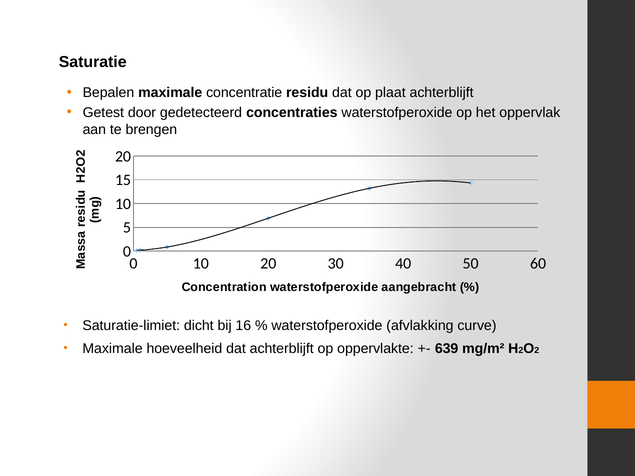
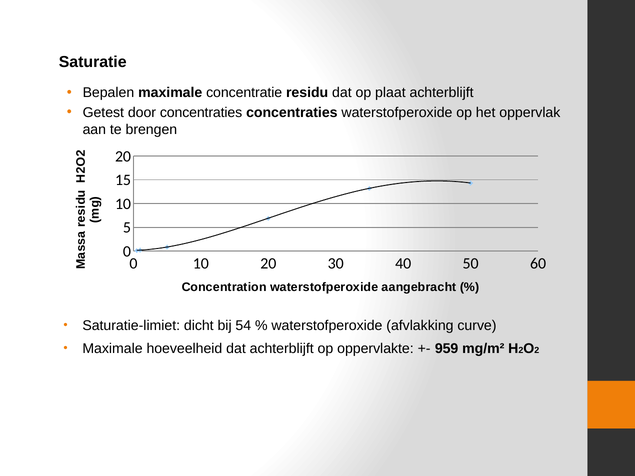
door gedetecteerd: gedetecteerd -> concentraties (201, 113)
16: 16 -> 54 (243, 326)
639: 639 -> 959 (447, 349)
